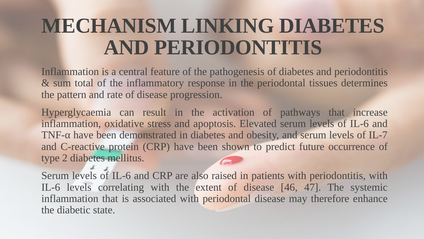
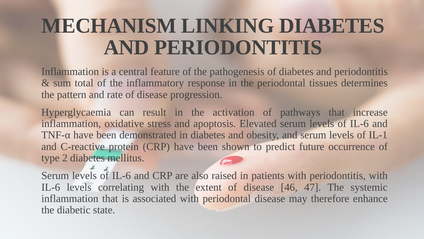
IL-7: IL-7 -> IL-1 (378, 135)
